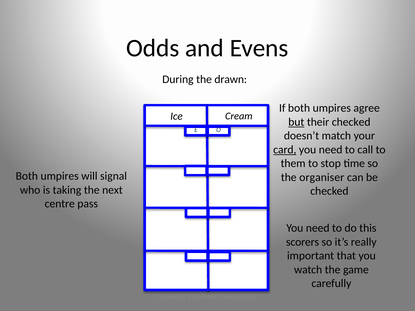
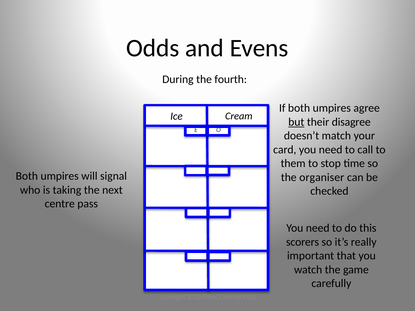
drawn: drawn -> fourth (231, 79)
their checked: checked -> disagree (351, 122)
card underline: present -> none (285, 150)
